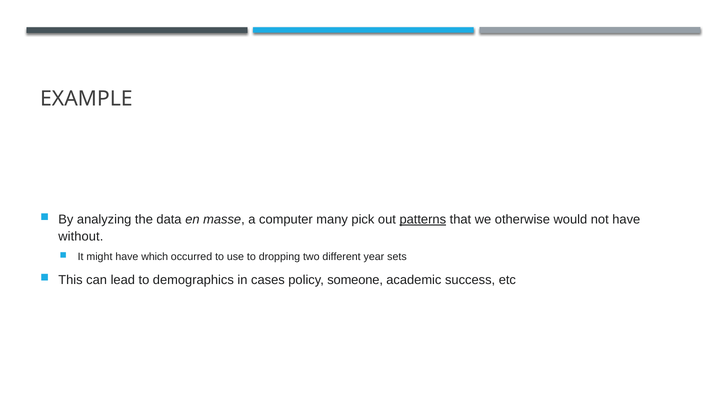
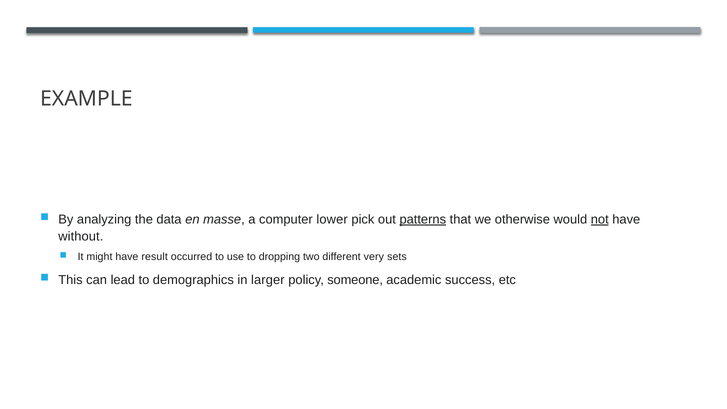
many: many -> lower (332, 219)
not underline: none -> present (600, 219)
which: which -> result (155, 257)
year: year -> very (374, 257)
cases: cases -> larger (268, 280)
